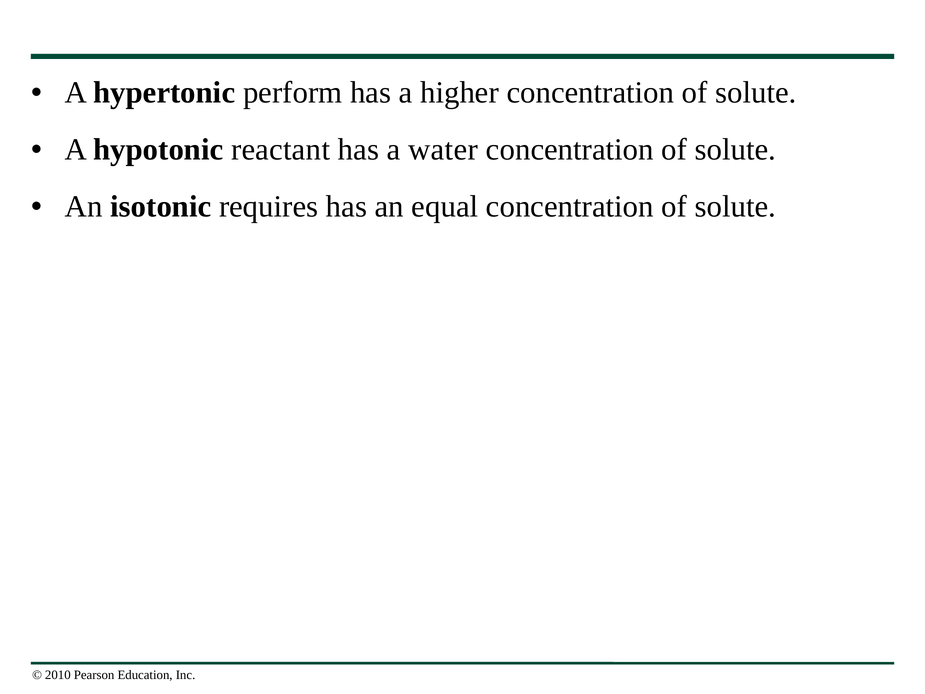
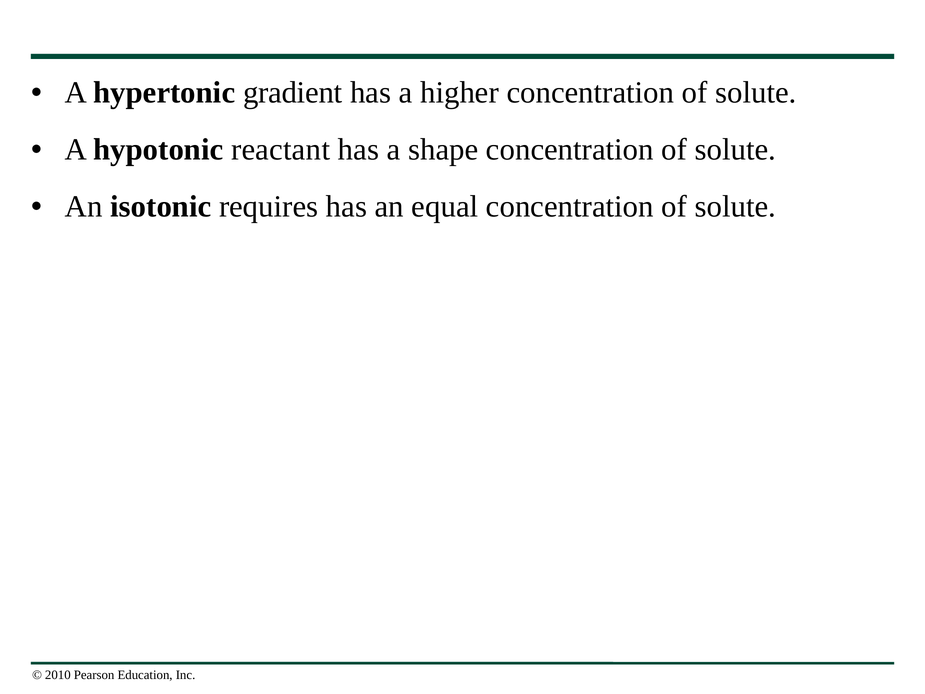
perform: perform -> gradient (293, 92)
water: water -> shape (443, 149)
